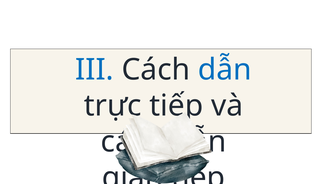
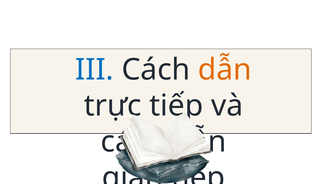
dẫn colour: blue -> orange (225, 70)
